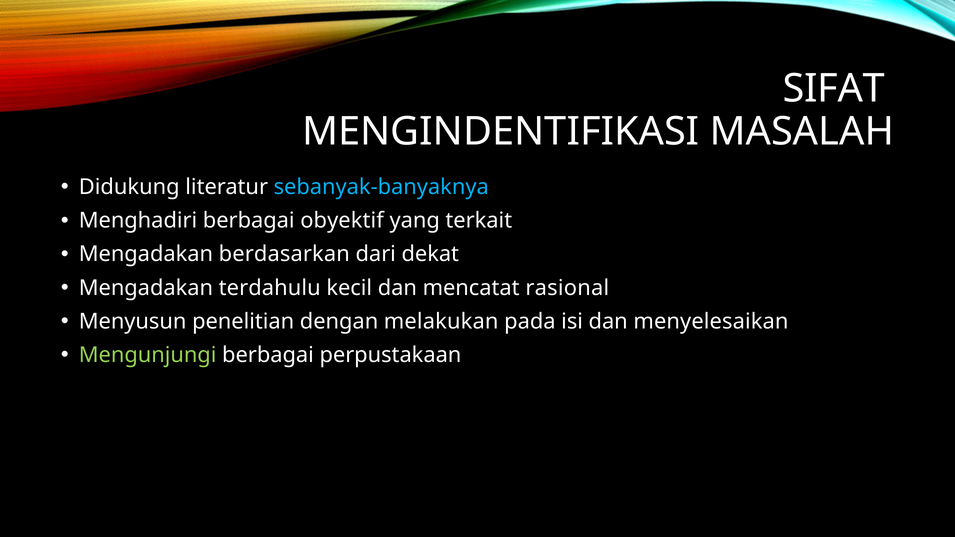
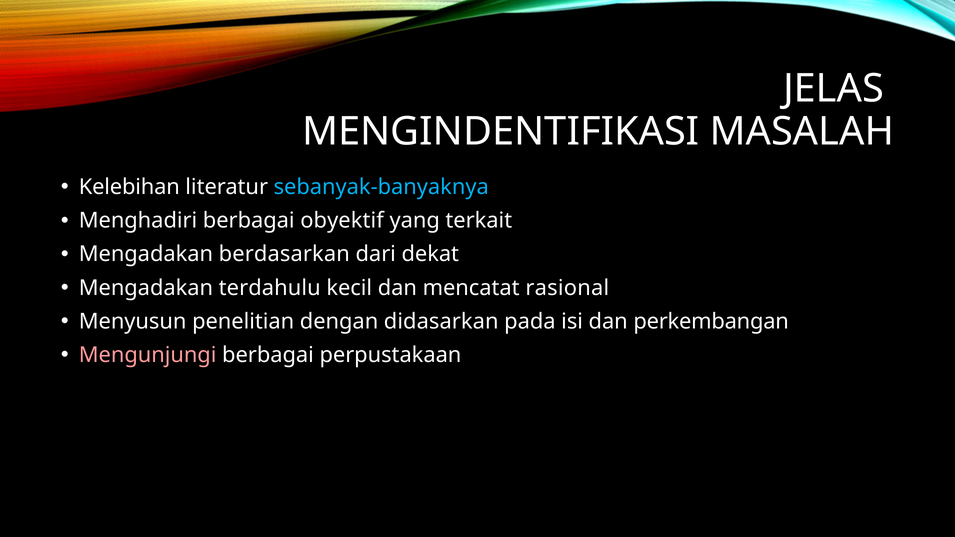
SIFAT: SIFAT -> JELAS (834, 89)
Didukung: Didukung -> Kelebihan (129, 187)
melakukan: melakukan -> didasarkan (441, 321)
menyelesaikan: menyelesaikan -> perkembangan (711, 321)
Mengunjungi colour: light green -> pink (148, 355)
